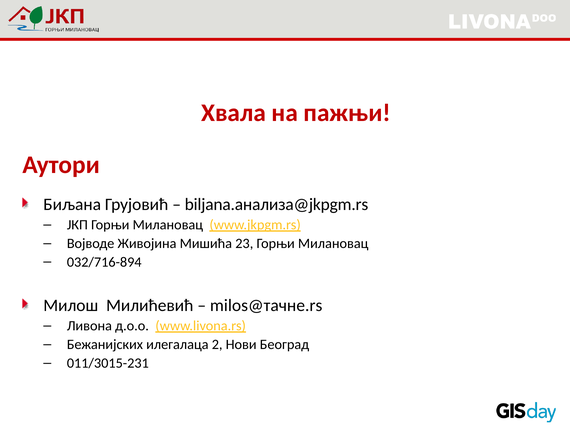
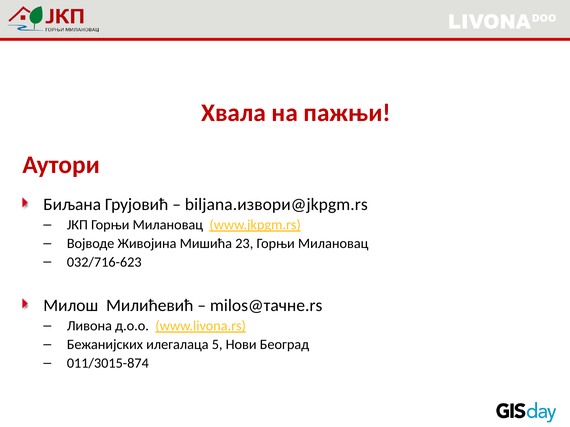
biljana.анализа@jkpgm.rs: biljana.анализа@jkpgm.rs -> biljana.извори@jkpgm.rs (276, 205)
032/716-894: 032/716-894 -> 032/716-623 (104, 262)
2: 2 -> 5 (217, 345)
011/3015-231: 011/3015-231 -> 011/3015-874 (108, 364)
